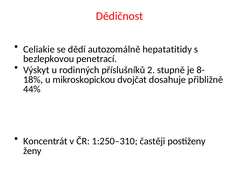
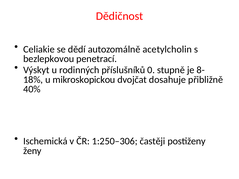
hepatatitidy: hepatatitidy -> acetylcholin (167, 49)
2: 2 -> 0 (151, 70)
44%: 44% -> 40% (32, 89)
Koncentrát: Koncentrát -> Ischemická (45, 141)
1:250–310: 1:250–310 -> 1:250–306 (115, 141)
